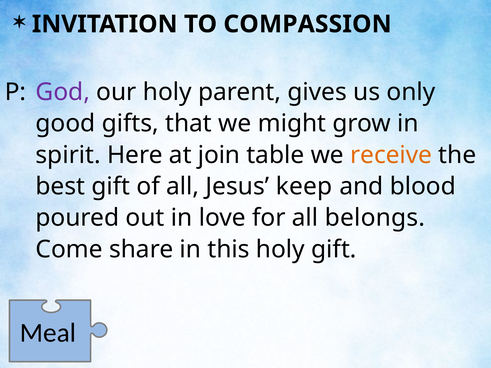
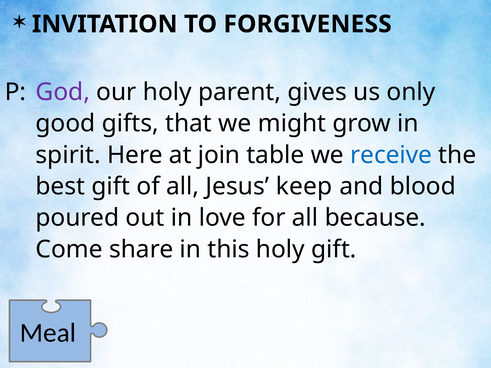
COMPASSION: COMPASSION -> FORGIVENESS (308, 24)
receive colour: orange -> blue (391, 155)
belongs: belongs -> because (375, 218)
